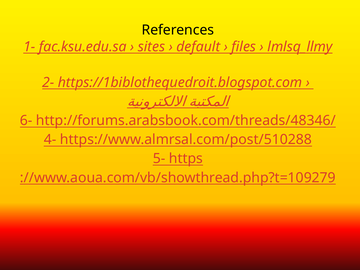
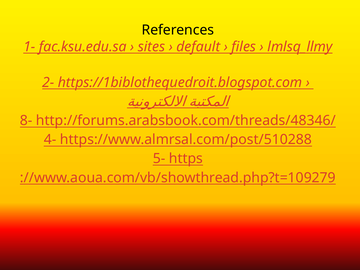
6-: 6- -> 8- (26, 121)
